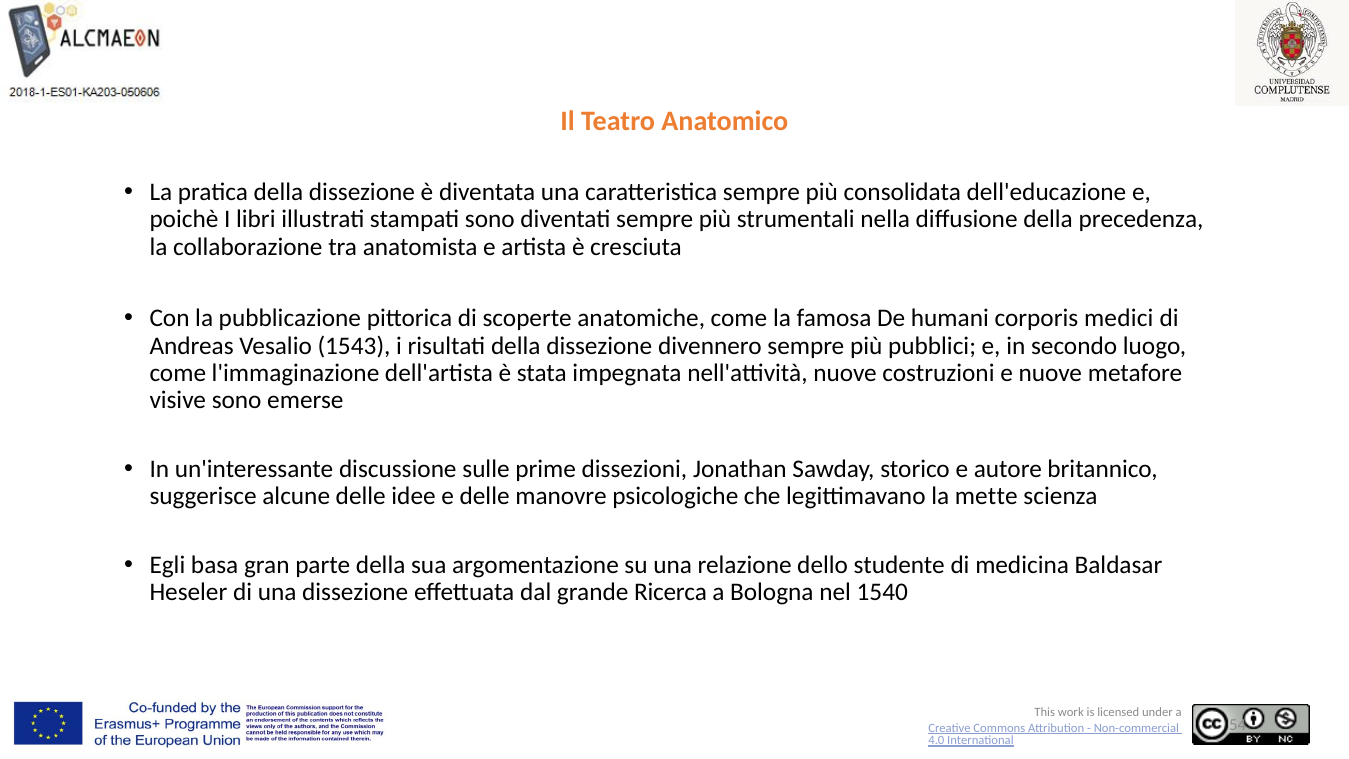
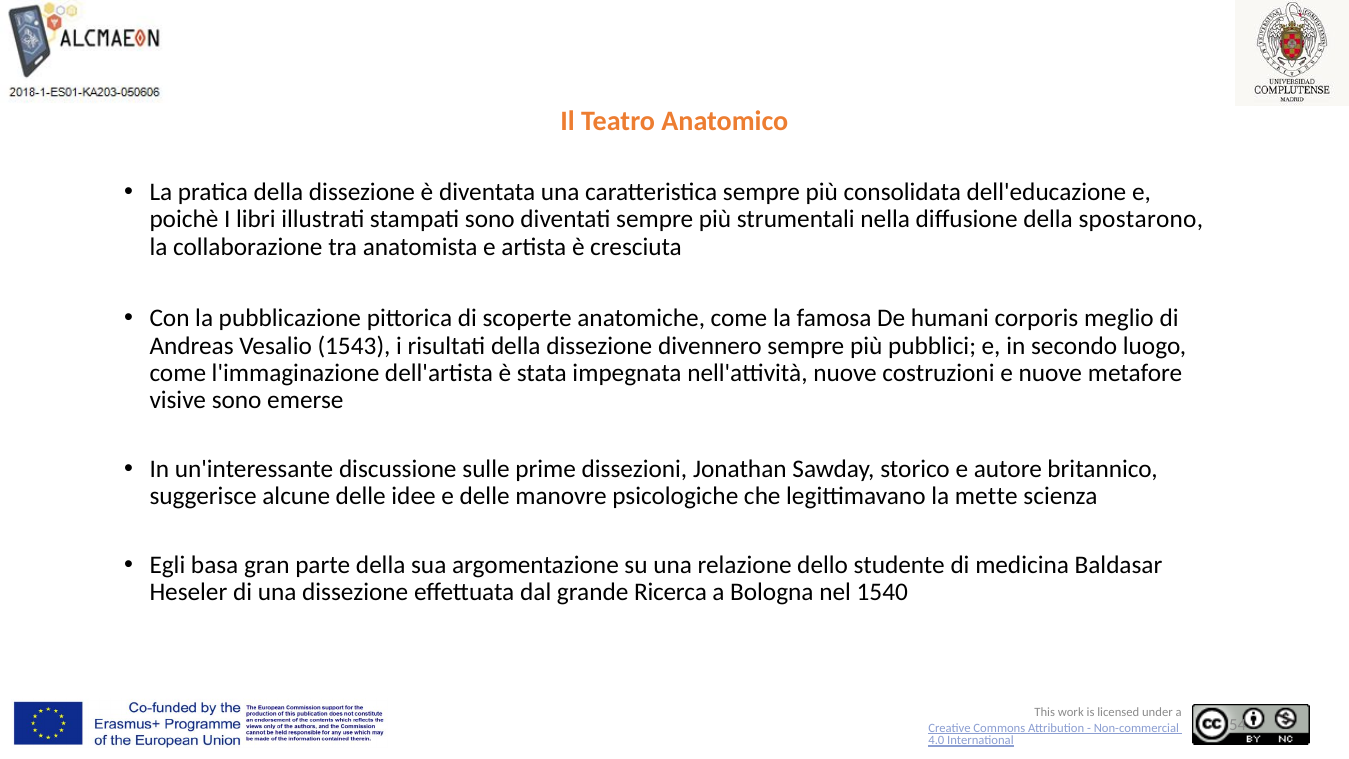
precedenza: precedenza -> spostarono (1141, 219)
medici: medici -> meglio (1119, 318)
